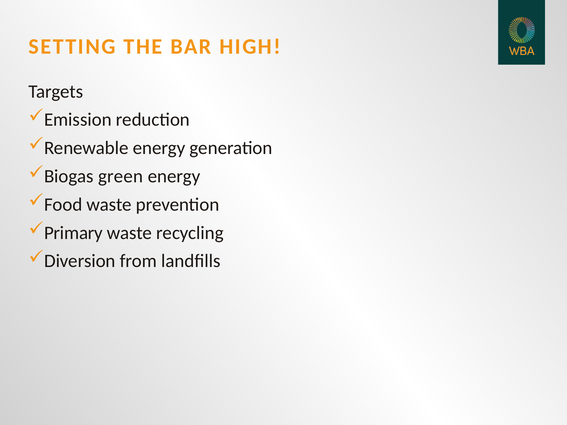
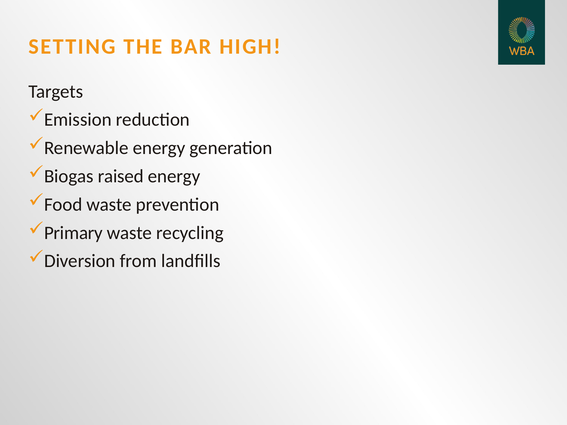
green: green -> raised (121, 176)
